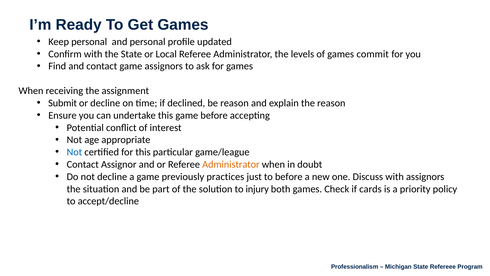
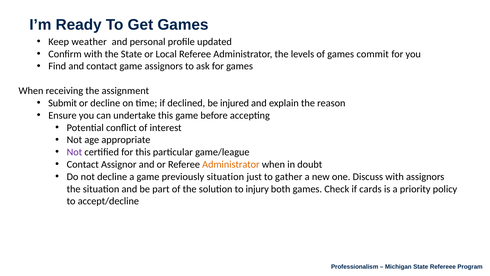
Keep personal: personal -> weather (89, 42)
be reason: reason -> injured (235, 103)
Not colour: blue -> purple (74, 152)
previously practices: practices -> situation (225, 176)
to before: before -> gather (289, 176)
